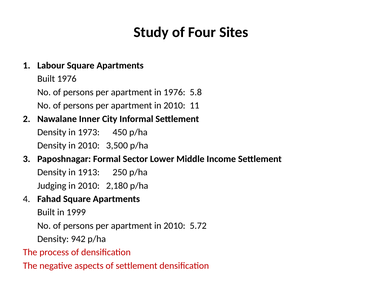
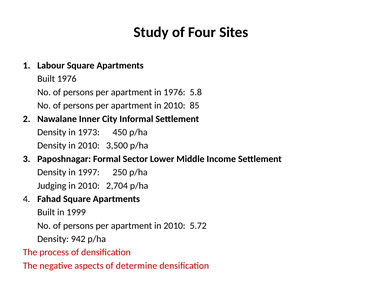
11: 11 -> 85 (195, 106)
1913: 1913 -> 1997 (89, 173)
2,180: 2,180 -> 2,704 (117, 186)
of settlement: settlement -> determine (136, 266)
